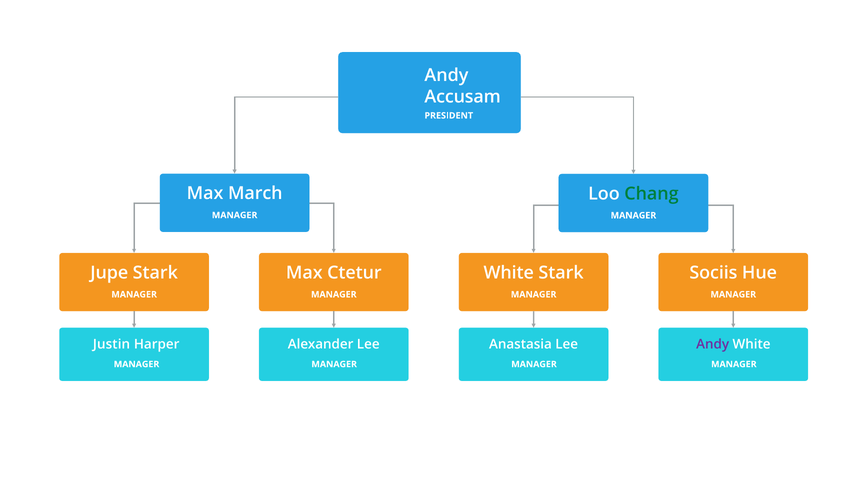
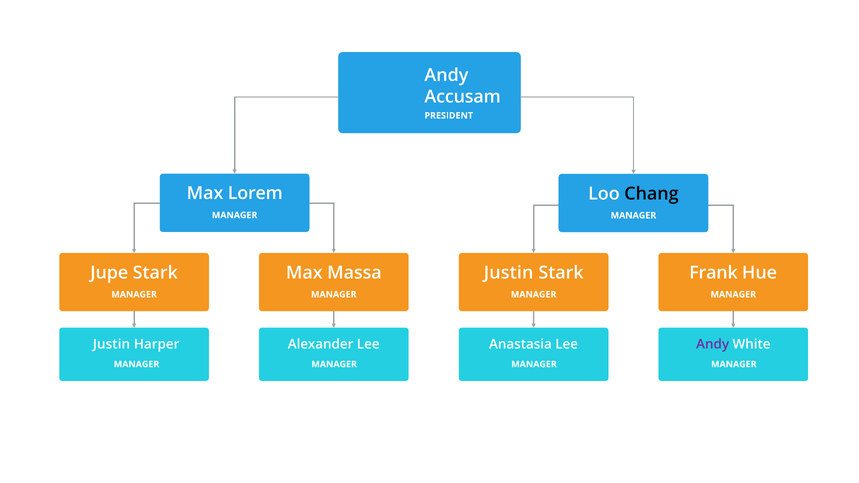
March: March -> Lorem (255, 194)
Chang colour: green -> black (651, 194)
Ctetur: Ctetur -> Massa (354, 273)
White: White -> Justin (509, 273)
Sociis: Sociis -> Frank (714, 273)
